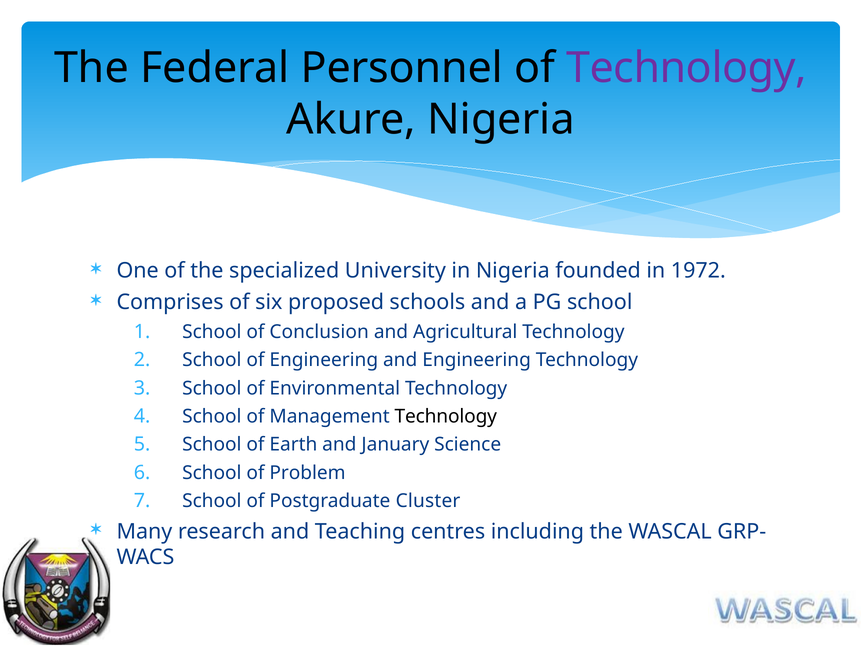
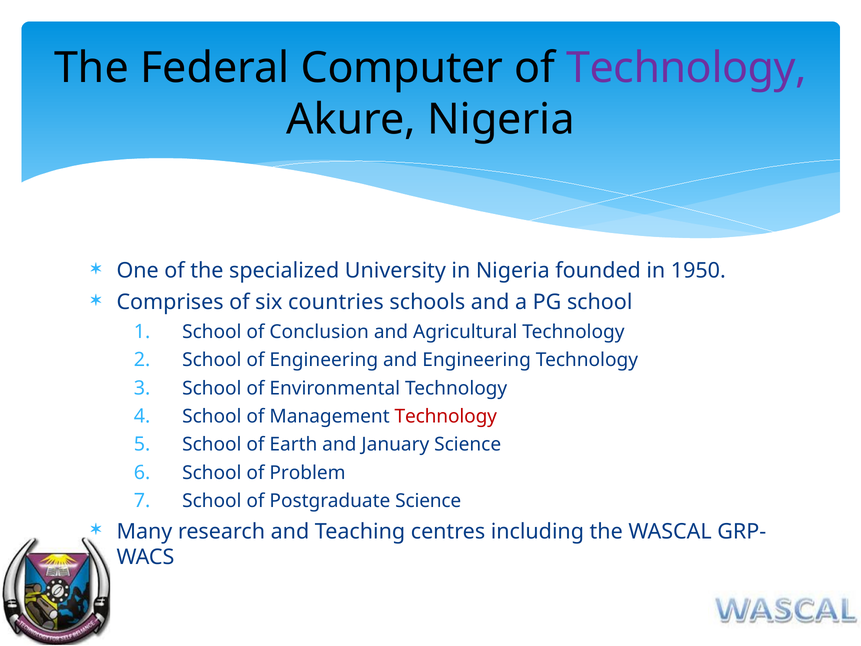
Personnel: Personnel -> Computer (402, 68)
1972: 1972 -> 1950 (698, 271)
proposed: proposed -> countries (336, 302)
Technology colour: black -> red (446, 416)
Postgraduate Cluster: Cluster -> Science (428, 501)
